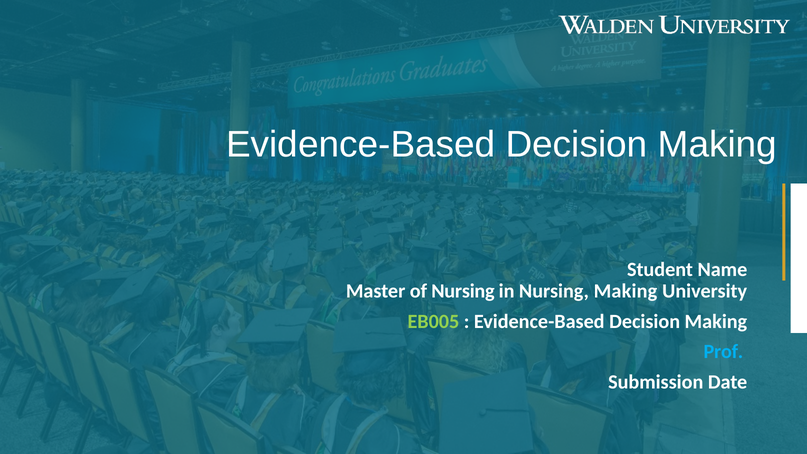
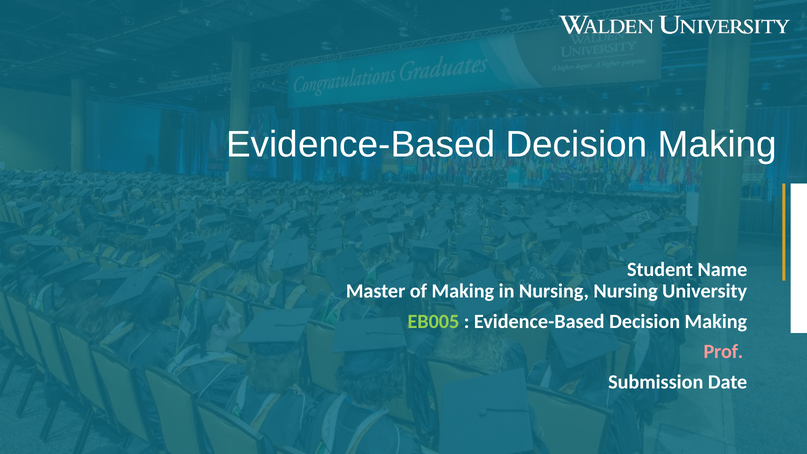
of Nursing: Nursing -> Making (463, 291)
Nursing Making: Making -> Nursing (626, 291)
Prof colour: light blue -> pink (723, 352)
